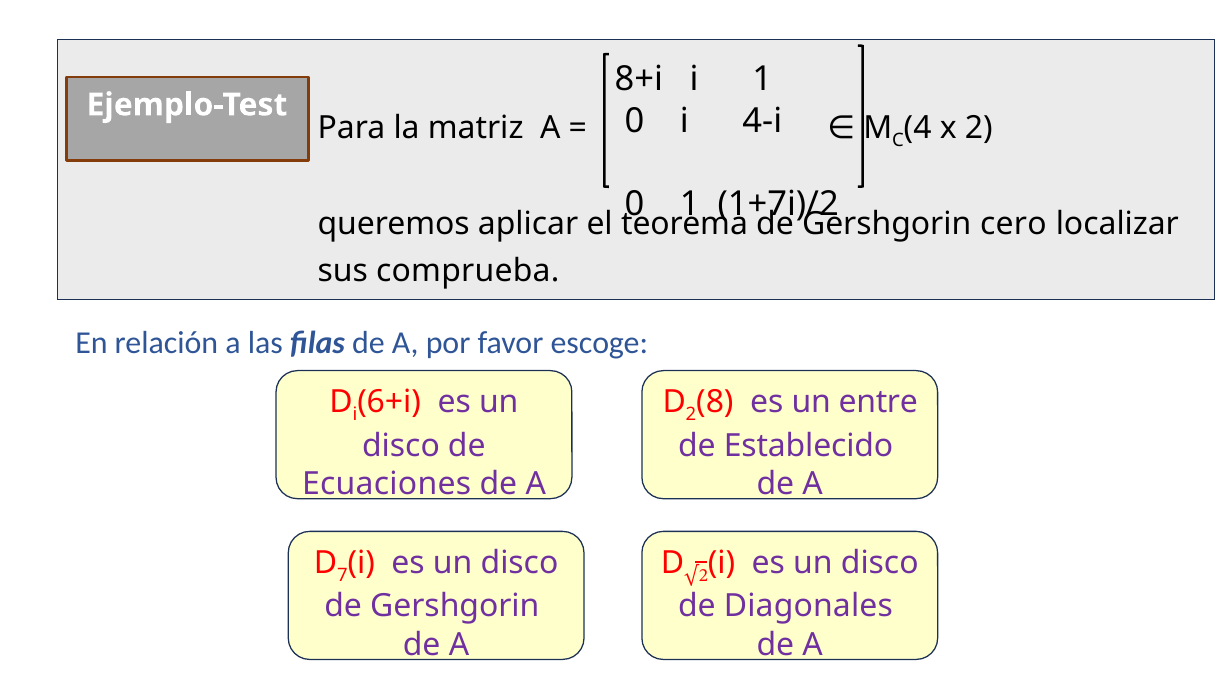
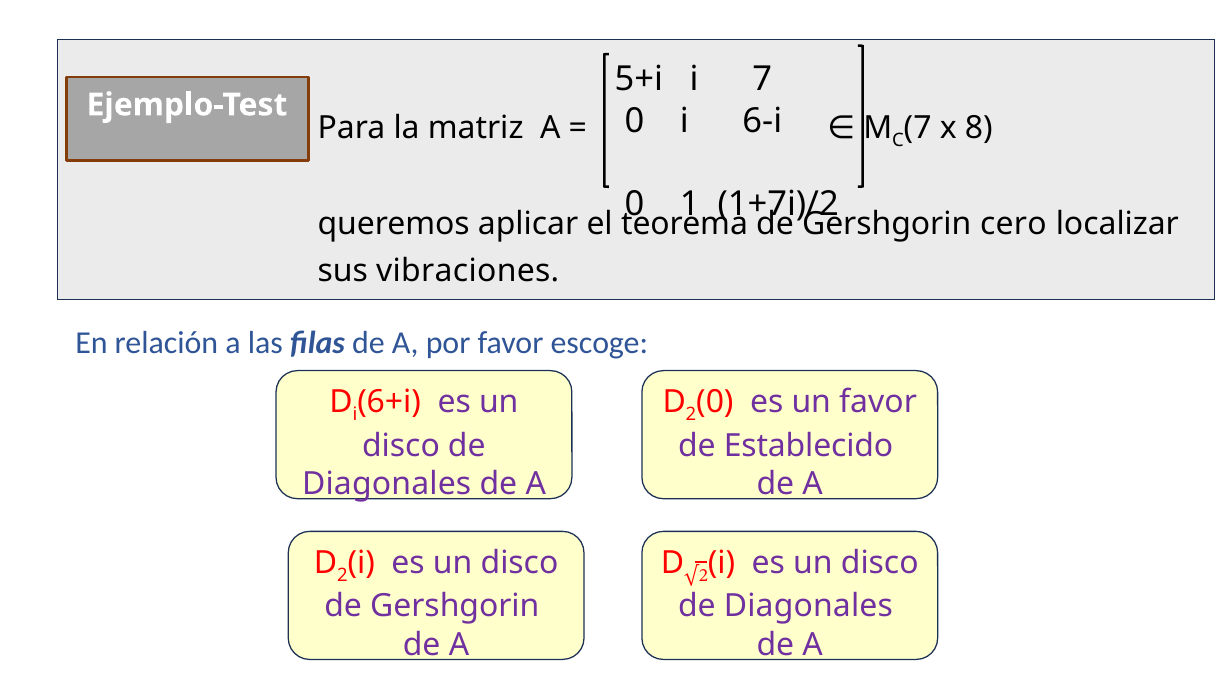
8+i: 8+i -> 5+i (639, 80)
i 1: 1 -> 7 (762, 80)
4-i: 4-i -> 6-i (762, 121)
4: 4 -> 7 (918, 129)
x 2: 2 -> 8 (979, 129)
comprueba: comprueba -> vibraciones (468, 271)
8: 8 -> 0 (715, 402)
un entre: entre -> favor (878, 402)
Ecuaciones: Ecuaciones -> Diagonales (387, 484)
7: 7 -> 2 (342, 576)
